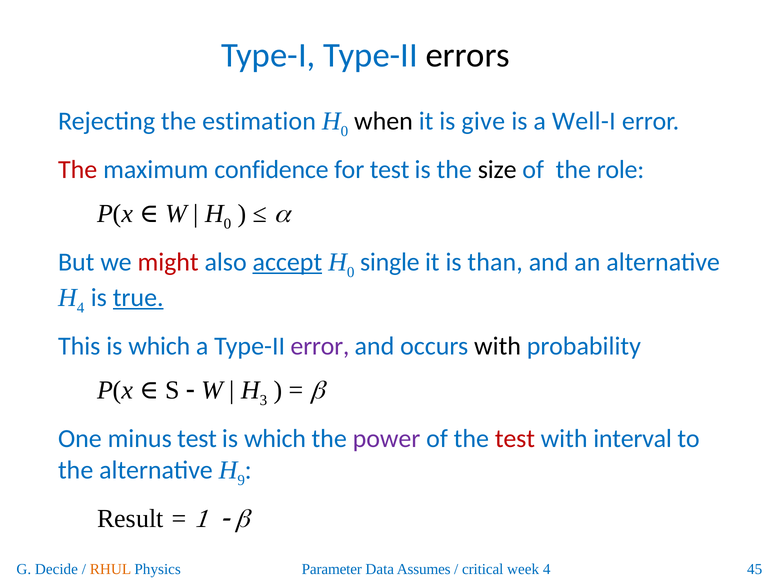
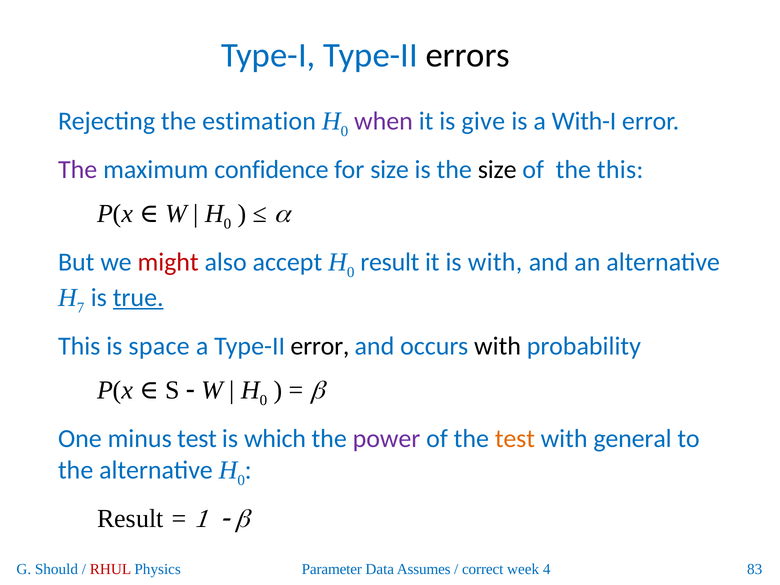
when colour: black -> purple (383, 121)
Well-I: Well-I -> With-I (584, 121)
The colour: red -> purple (78, 170)
for test: test -> size (390, 170)
the role: role -> this (620, 170)
accept underline: present -> none (287, 262)
single: single -> result (390, 262)
is than: than -> with (495, 262)
4: 4 -> 7 (81, 308)
This is which: which -> space (159, 346)
error colour: purple -> black (320, 346)
3: 3 -> 0 (263, 401)
test colour: red -> orange (515, 439)
interval: interval -> general (633, 439)
9: 9 -> 0 (241, 480)
Decide: Decide -> Should (56, 569)
RHUL colour: orange -> red (111, 569)
critical: critical -> correct (483, 569)
45: 45 -> 83 (755, 569)
